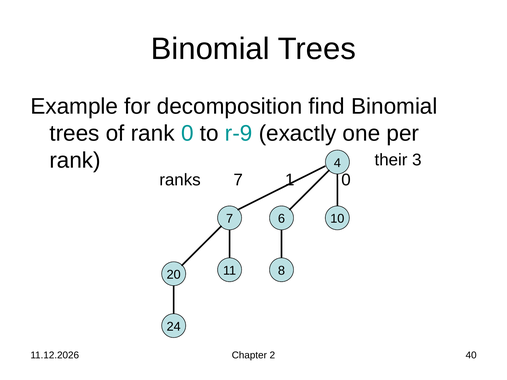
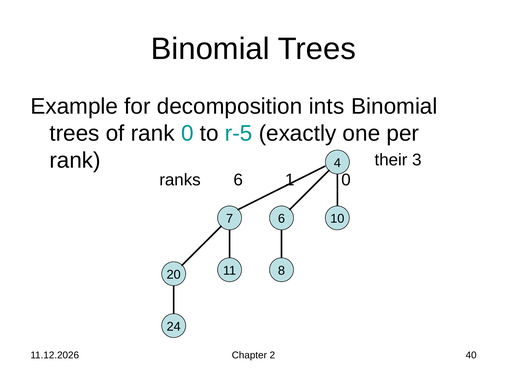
find: find -> ints (327, 106)
r-9: r-9 -> r-5 (239, 133)
ranks 7: 7 -> 6 (238, 180)
